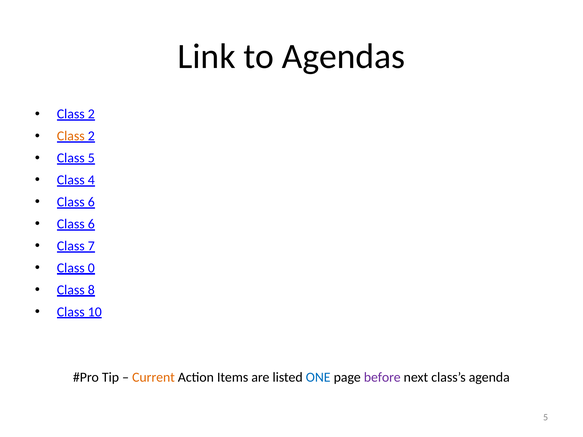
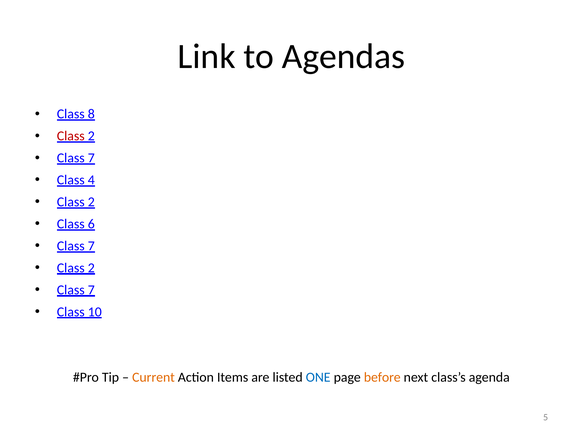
2: 2 -> 8 (91, 114)
Class colour: orange -> red (71, 136)
5: 5 -> 7 (91, 158)
6: 6 -> 2 (91, 202)
0: 0 -> 2 (91, 268)
8: 8 -> 7 (91, 290)
before colour: purple -> orange (382, 377)
